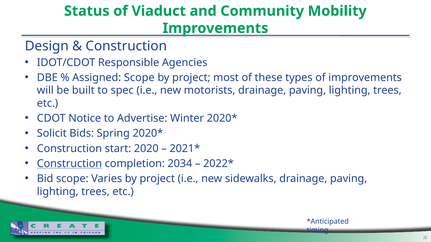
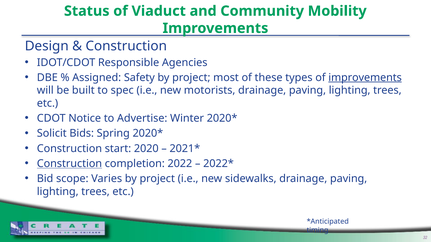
Assigned Scope: Scope -> Safety (139, 78)
improvements underline: none -> present (365, 78)
2034: 2034 -> 2022 (180, 164)
